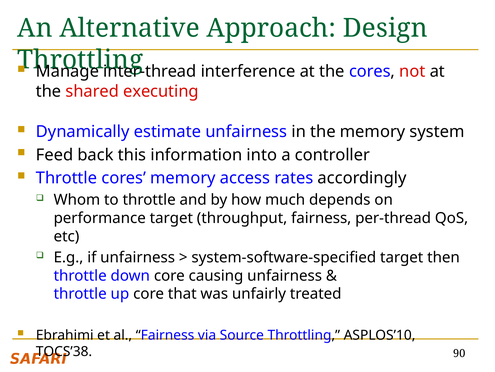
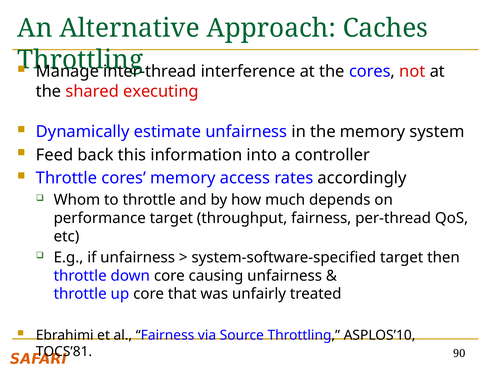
Design: Design -> Caches (385, 28)
TOCS’38: TOCS’38 -> TOCS’81 (64, 351)
